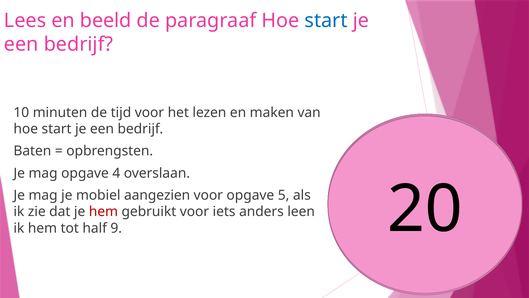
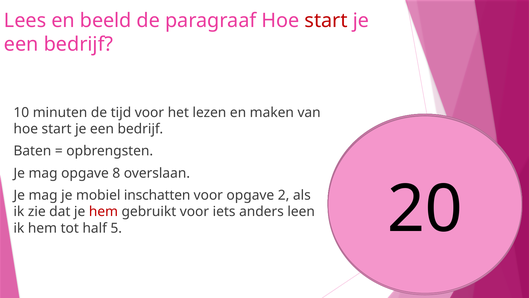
start colour: blue -> red (326, 20)
4: 4 -> 8 (116, 173)
aangezien: aangezien -> inschatten (157, 195)
5: 5 -> 2 (284, 195)
9: 9 -> 5 (116, 228)
